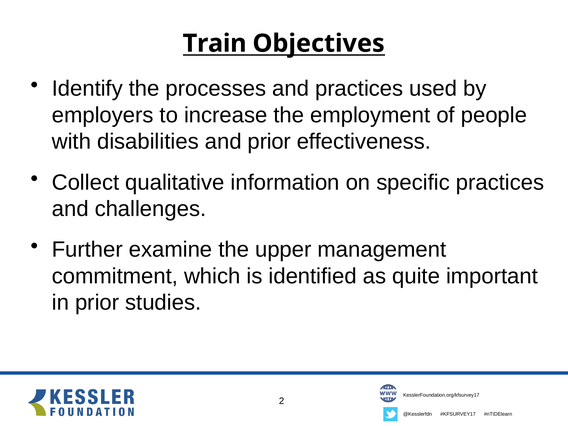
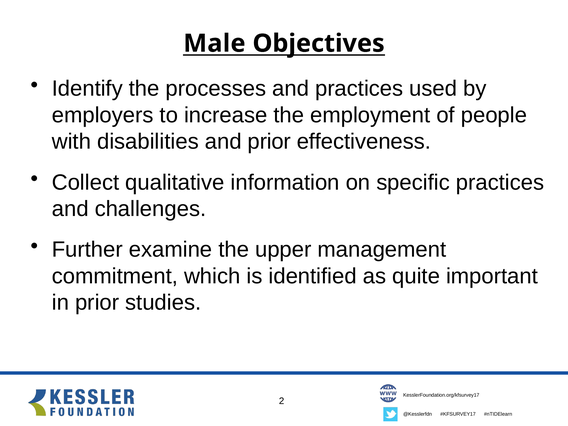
Train: Train -> Male (214, 43)
